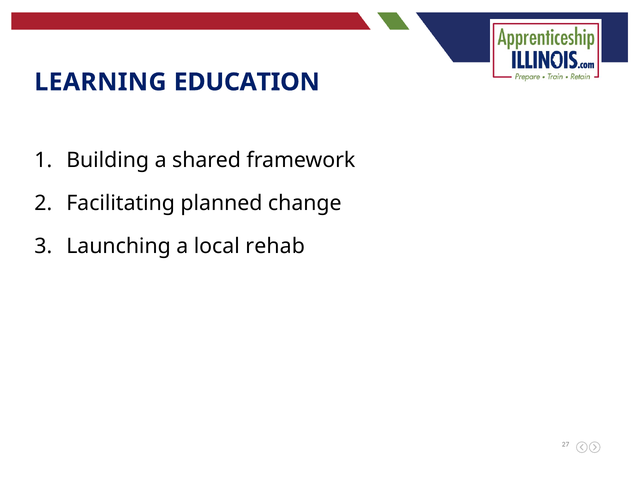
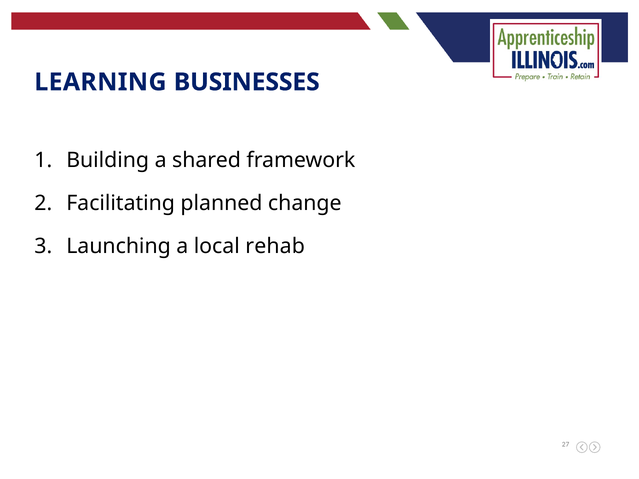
EDUCATION: EDUCATION -> BUSINESSES (247, 82)
